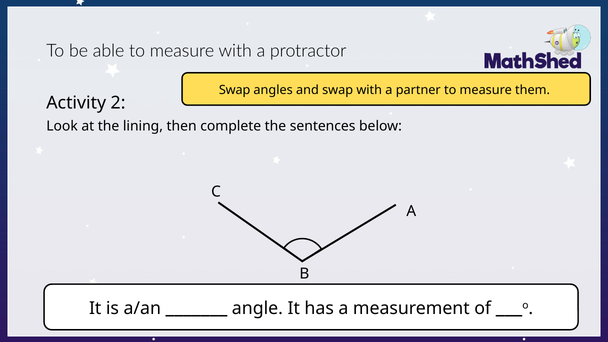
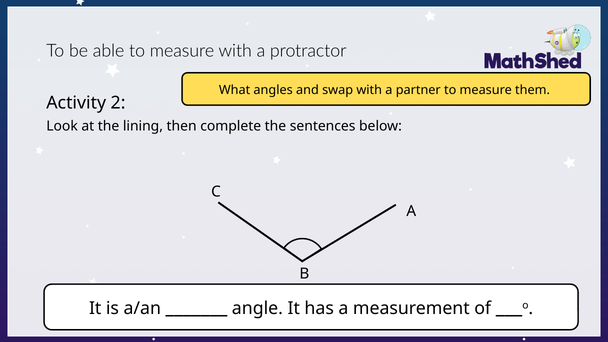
Swap: Swap -> What (235, 90)
